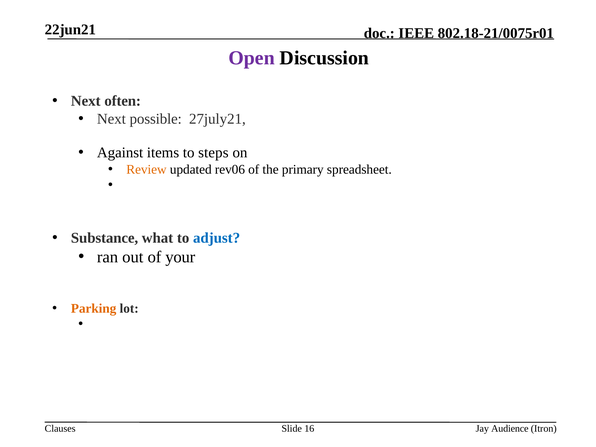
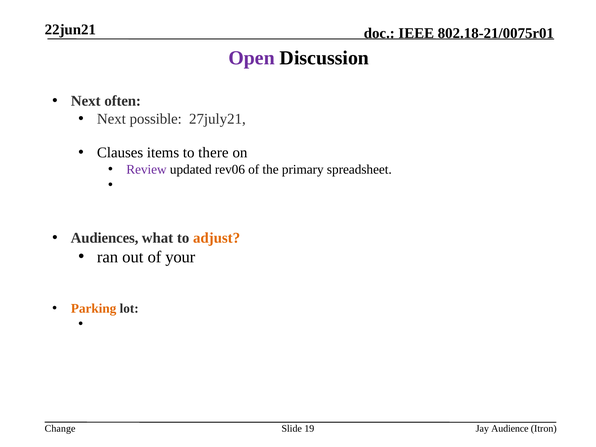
Against: Against -> Clauses (120, 153)
steps: steps -> there (213, 153)
Review colour: orange -> purple (146, 169)
Substance: Substance -> Audiences (105, 238)
adjust colour: blue -> orange (217, 238)
Clauses: Clauses -> Change (60, 429)
16: 16 -> 19 (309, 429)
